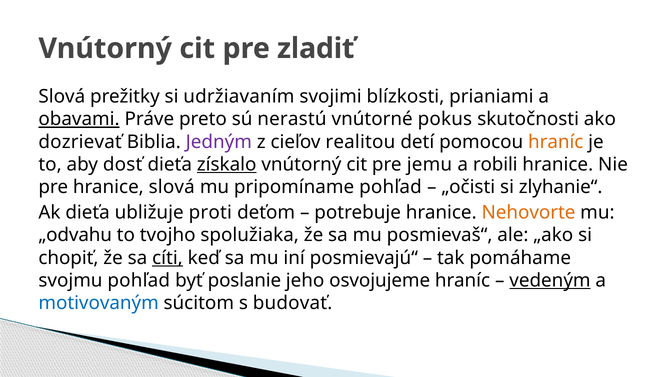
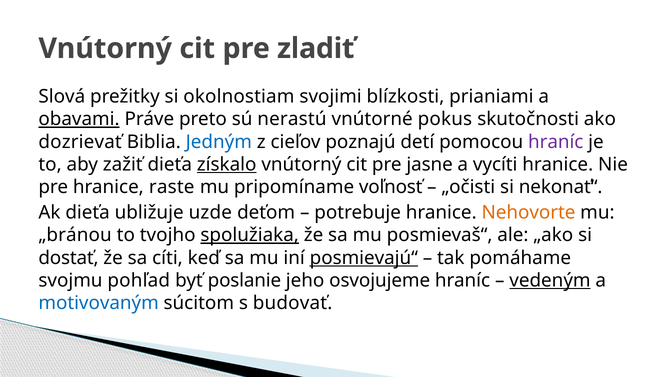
udržiavaním: udržiavaním -> okolnostiam (239, 97)
Jedným colour: purple -> blue (219, 142)
realitou: realitou -> poznajú (360, 142)
hraníc colour: orange -> purple (556, 142)
dosť: dosť -> zažiť (123, 164)
jemu: jemu -> jasne (430, 164)
robili: robili -> vycíti (495, 164)
hranice slová: slová -> raste (172, 187)
pripomíname pohľad: pohľad -> voľnosť (391, 187)
zlyhanie“: zlyhanie“ -> nekonať“ (561, 187)
proti: proti -> uzde (210, 212)
„odvahu: „odvahu -> „bránou (75, 235)
spolužiaka underline: none -> present (250, 235)
chopiť: chopiť -> dostať (69, 258)
cíti underline: present -> none (167, 258)
posmievajú“ underline: none -> present (364, 258)
